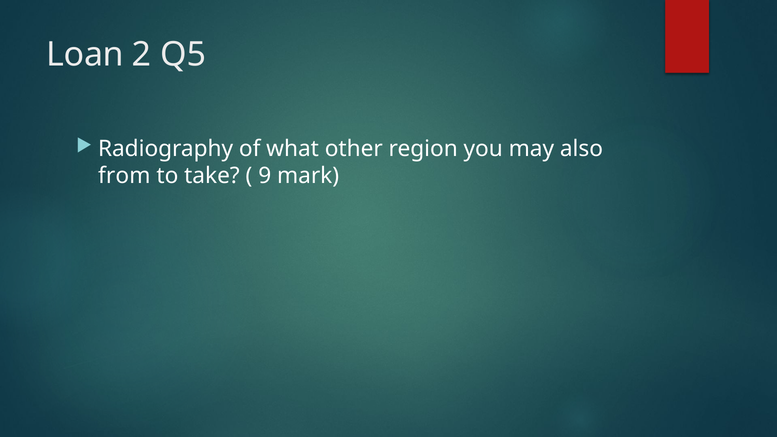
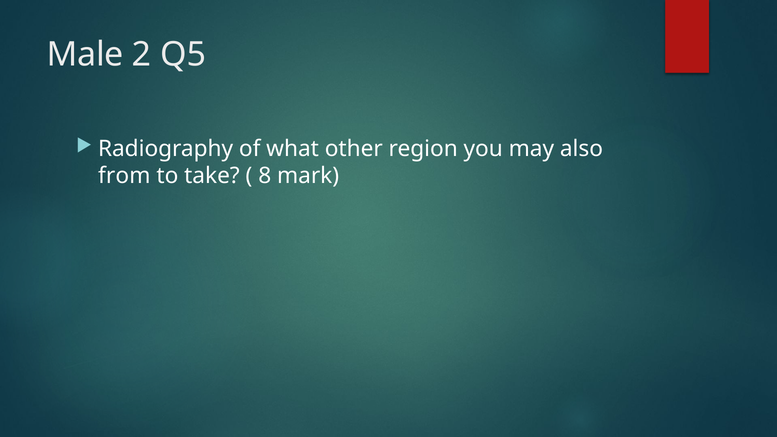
Loan: Loan -> Male (85, 55)
9: 9 -> 8 (265, 176)
